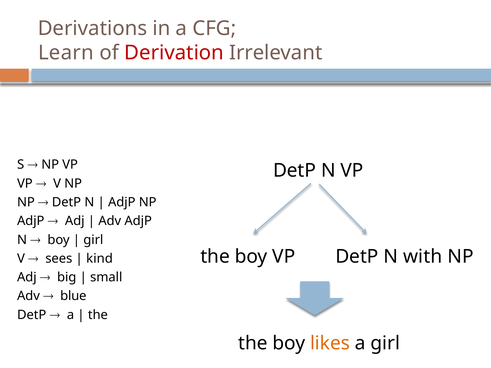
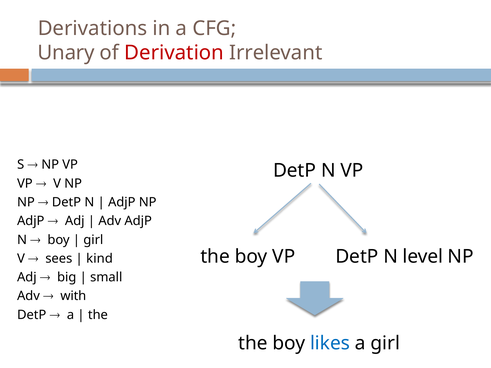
Learn: Learn -> Unary (66, 53)
with: with -> level (423, 257)
blue: blue -> with (73, 296)
likes colour: orange -> blue (330, 343)
